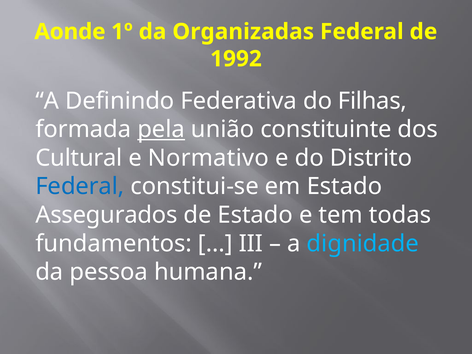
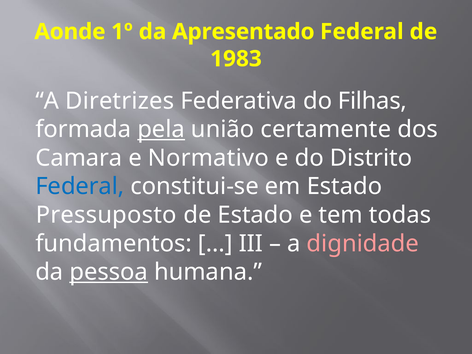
Organizadas: Organizadas -> Apresentado (243, 32)
1992: 1992 -> 1983 (236, 59)
Definindo: Definindo -> Diretrizes (120, 101)
constituinte: constituinte -> certamente (326, 129)
Cultural: Cultural -> Camara (79, 158)
Assegurados: Assegurados -> Pressuposto (106, 215)
dignidade colour: light blue -> pink (363, 243)
pessoa underline: none -> present (109, 272)
